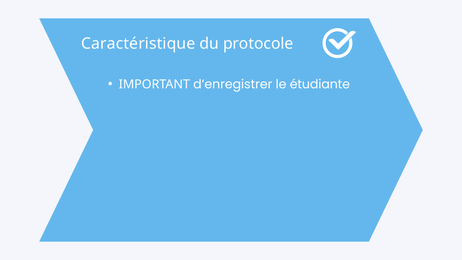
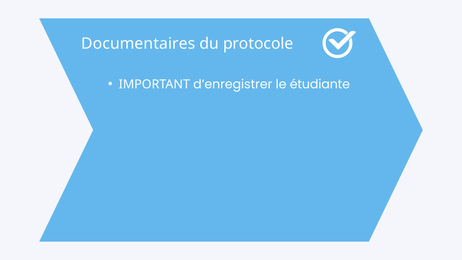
Caractéristique: Caractéristique -> Documentaires (138, 43)
